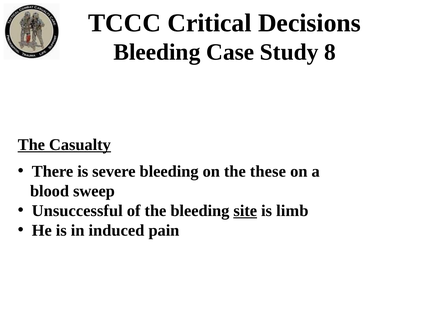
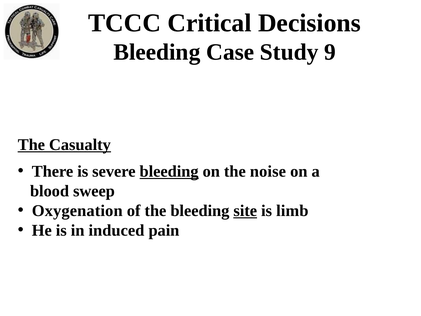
8: 8 -> 9 (330, 52)
bleeding underline: none -> present (169, 171)
these: these -> noise (268, 171)
Unsuccessful: Unsuccessful -> Oxygenation (77, 211)
